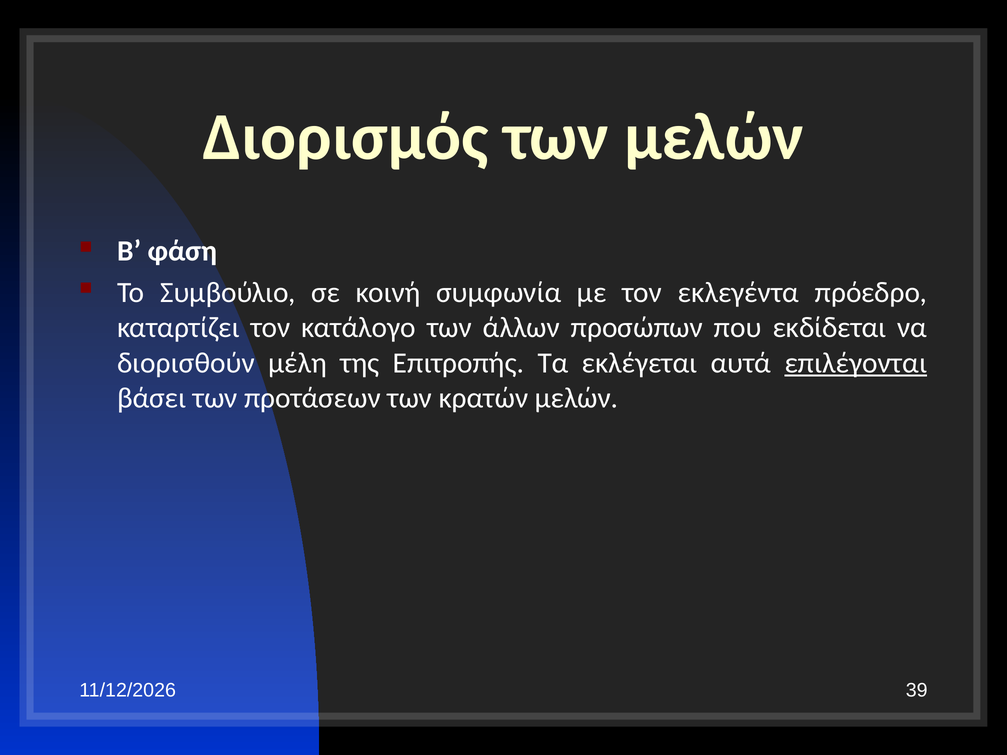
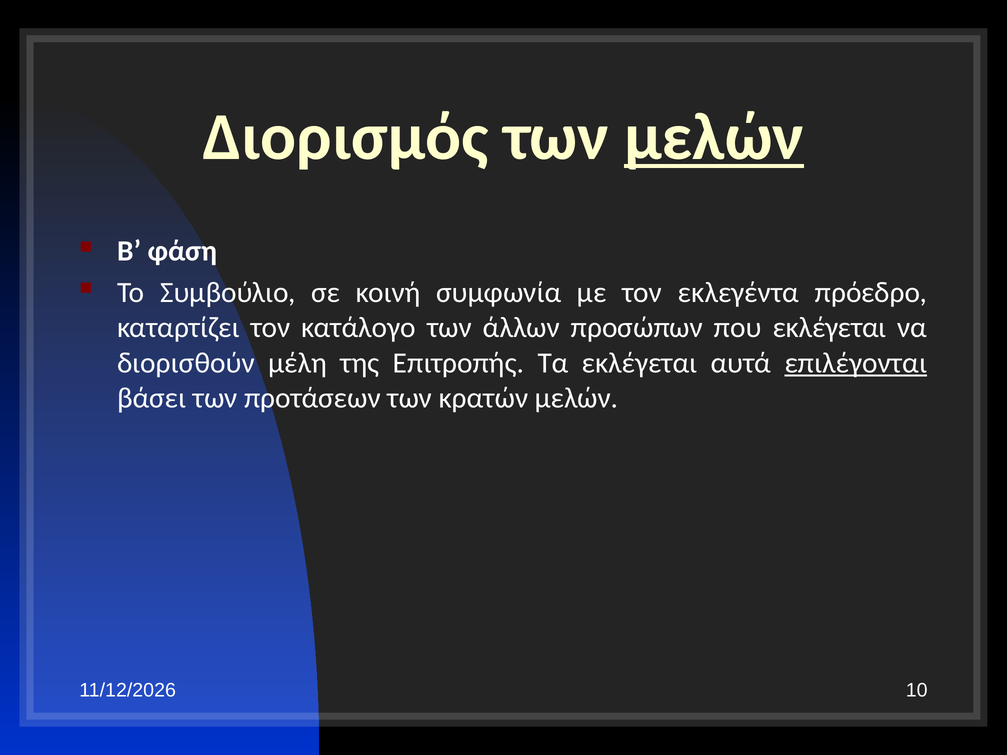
μελών underline: none -> present (714, 137)
που εκδίδεται: εκδίδεται -> εκλέγεται (830, 328)
39: 39 -> 10 (917, 691)
